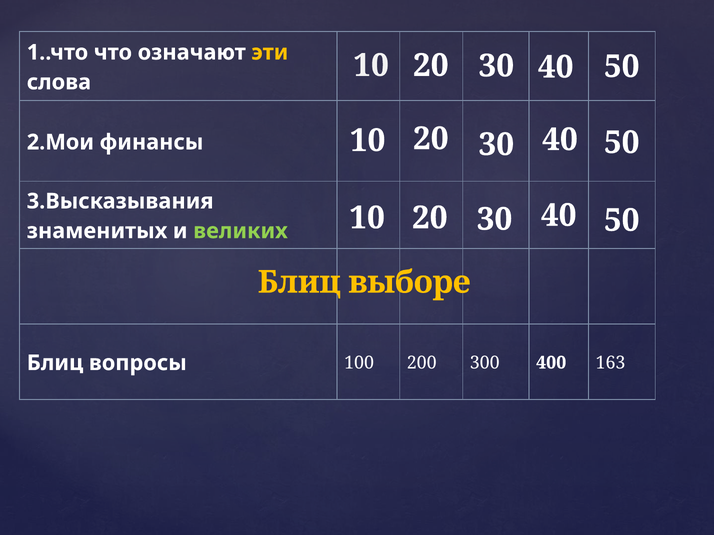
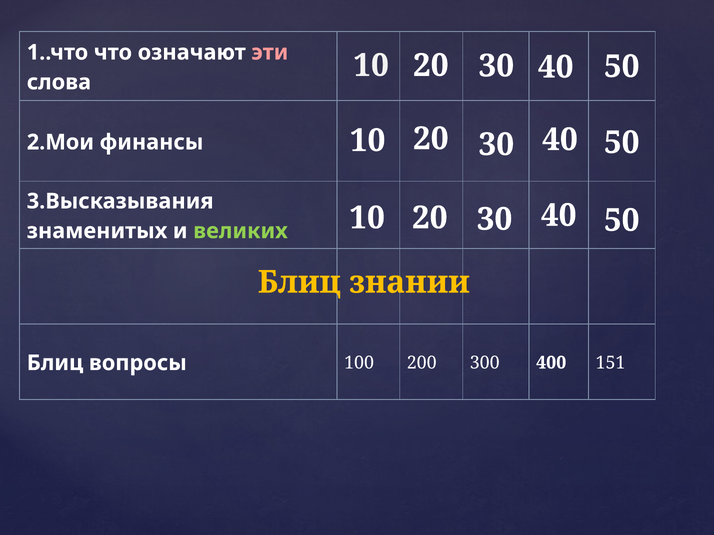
эти colour: yellow -> pink (270, 52)
выборе: выборе -> знании (409, 282)
163: 163 -> 151 (611, 363)
